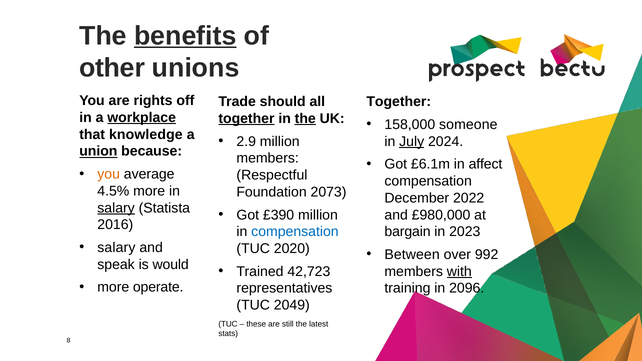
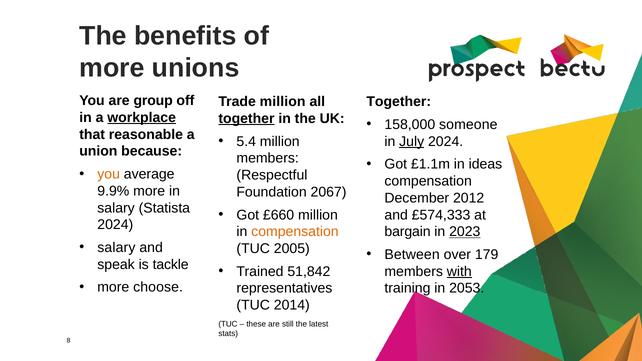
benefits underline: present -> none (185, 36)
other: other -> more (112, 68)
rights: rights -> group (153, 101)
Trade should: should -> million (283, 102)
the underline: present -> none (305, 119)
knowledge: knowledge -> reasonable (146, 135)
2.9: 2.9 -> 5.4 (246, 142)
union underline: present -> none (98, 151)
£6.1m: £6.1m -> £1.1m (430, 164)
affect: affect -> ideas (485, 164)
4.5%: 4.5% -> 9.9% (113, 191)
2073: 2073 -> 2067 (329, 192)
2022: 2022 -> 2012 (469, 198)
salary underline: present -> none (116, 208)
£390: £390 -> £660 (279, 215)
£980,000: £980,000 -> £574,333 (441, 215)
2016: 2016 -> 2024 (115, 225)
compensation colour: blue -> orange (295, 232)
2023 underline: none -> present (465, 232)
2020: 2020 -> 2005 (292, 249)
992: 992 -> 179 (487, 255)
would: would -> tackle (171, 265)
42,723: 42,723 -> 51,842 (309, 272)
operate: operate -> choose (158, 287)
2096: 2096 -> 2053 (467, 288)
2049: 2049 -> 2014 (292, 305)
